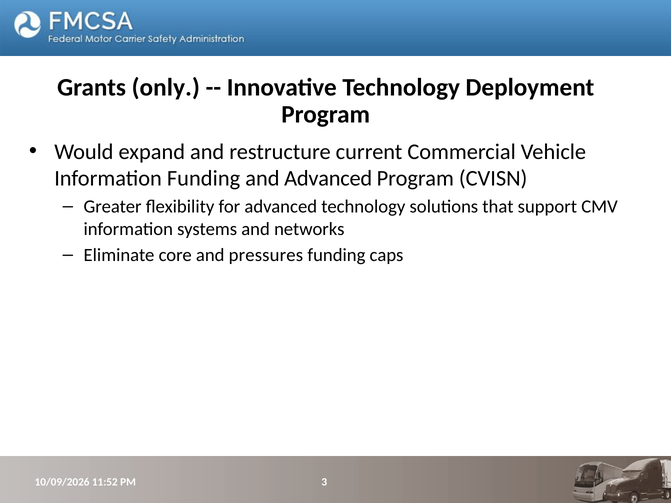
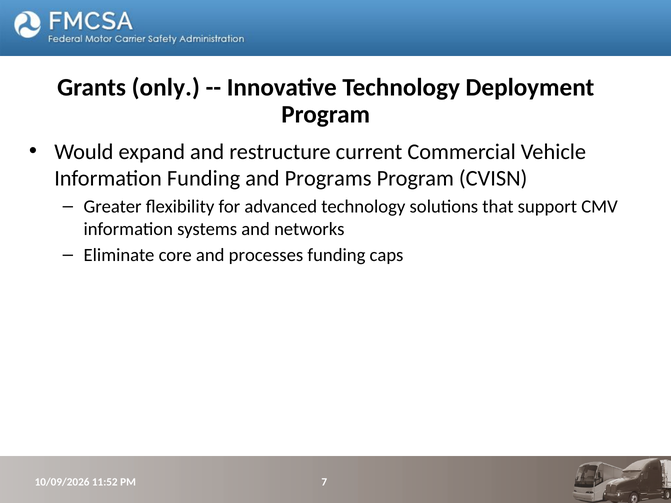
and Advanced: Advanced -> Programs (328, 179)
pressures: pressures -> processes (266, 255)
3: 3 -> 7 (324, 482)
